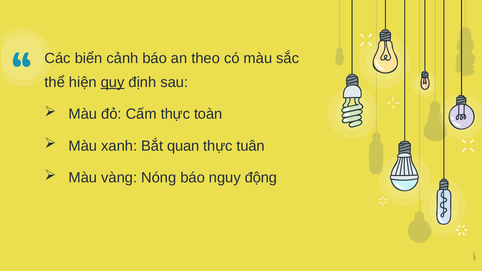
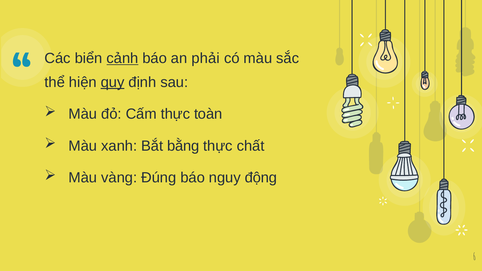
cảnh underline: none -> present (122, 58)
theo: theo -> phải (206, 58)
quan: quan -> bằng (183, 146)
tuân: tuân -> chất (251, 146)
Nóng: Nóng -> Đúng (159, 178)
